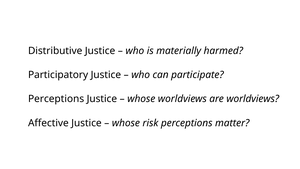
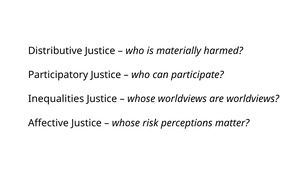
Perceptions: Perceptions -> Inequalities (56, 99)
